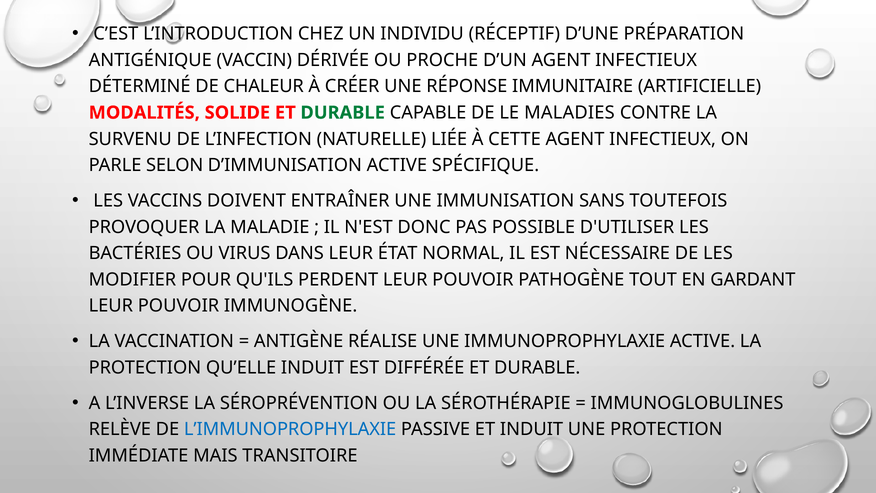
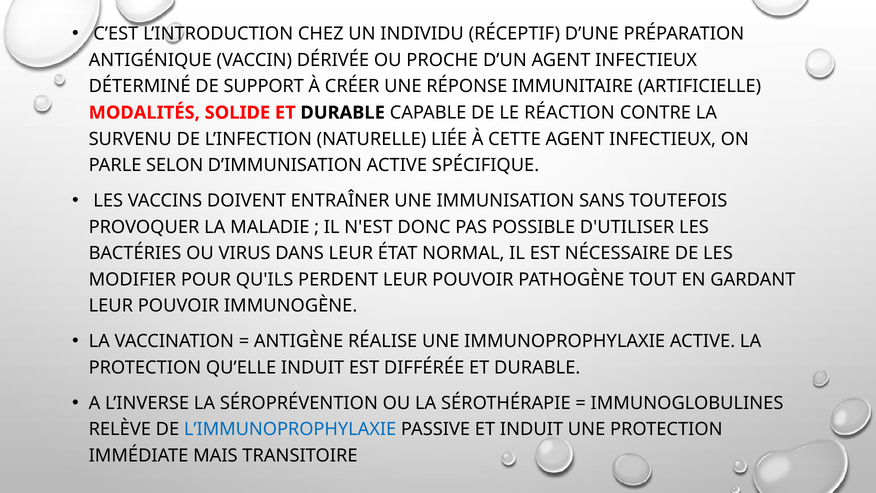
CHALEUR: CHALEUR -> SUPPORT (264, 86)
DURABLE colour: green -> black (343, 113)
MALADIES: MALADIES -> RÉACTION (569, 113)
